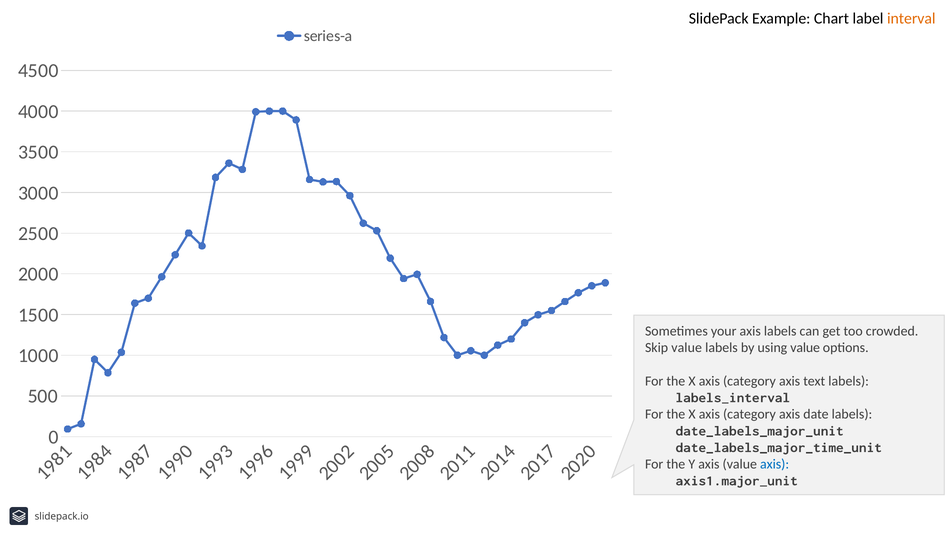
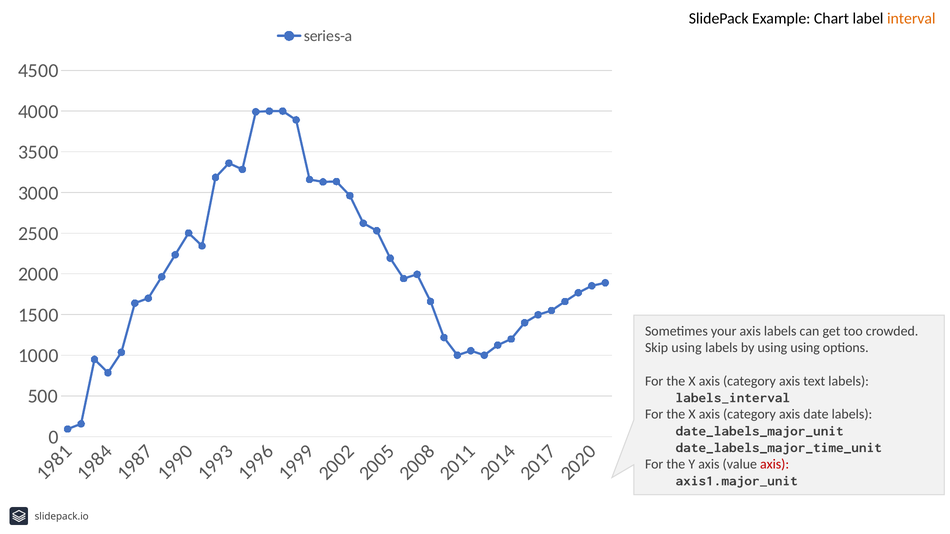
Skip value: value -> using (687, 348)
using value: value -> using (805, 348)
axis colour: blue -> red (775, 464)
